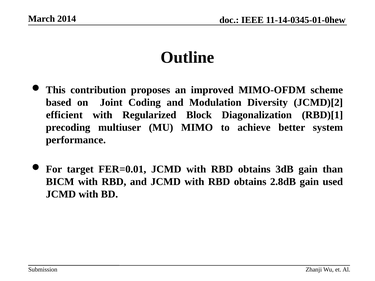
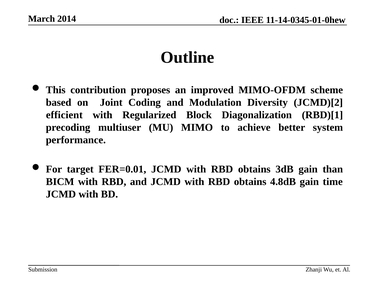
2.8dB: 2.8dB -> 4.8dB (283, 182)
used: used -> time (333, 182)
